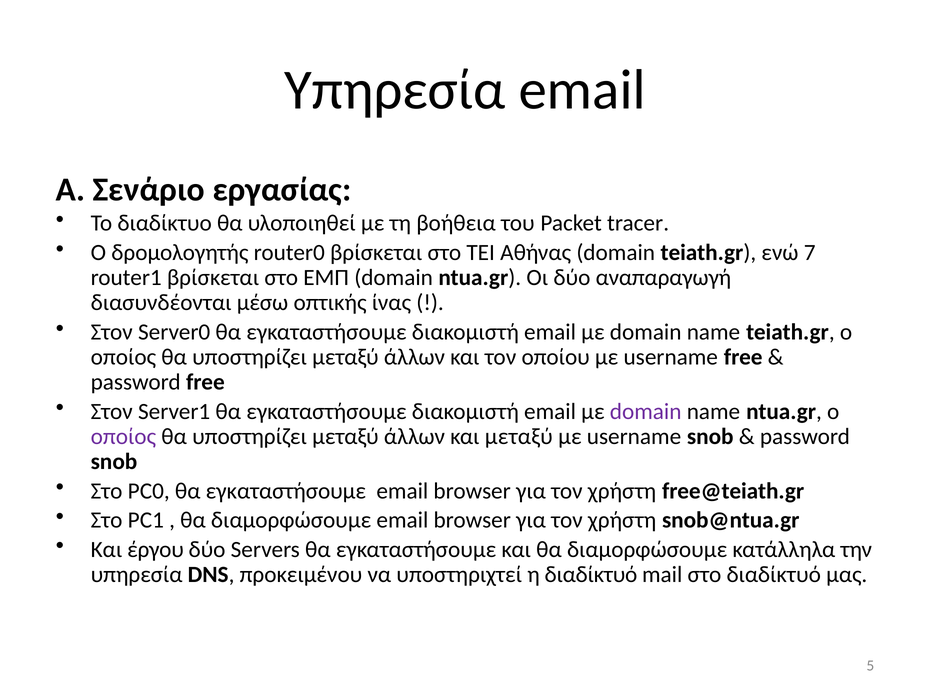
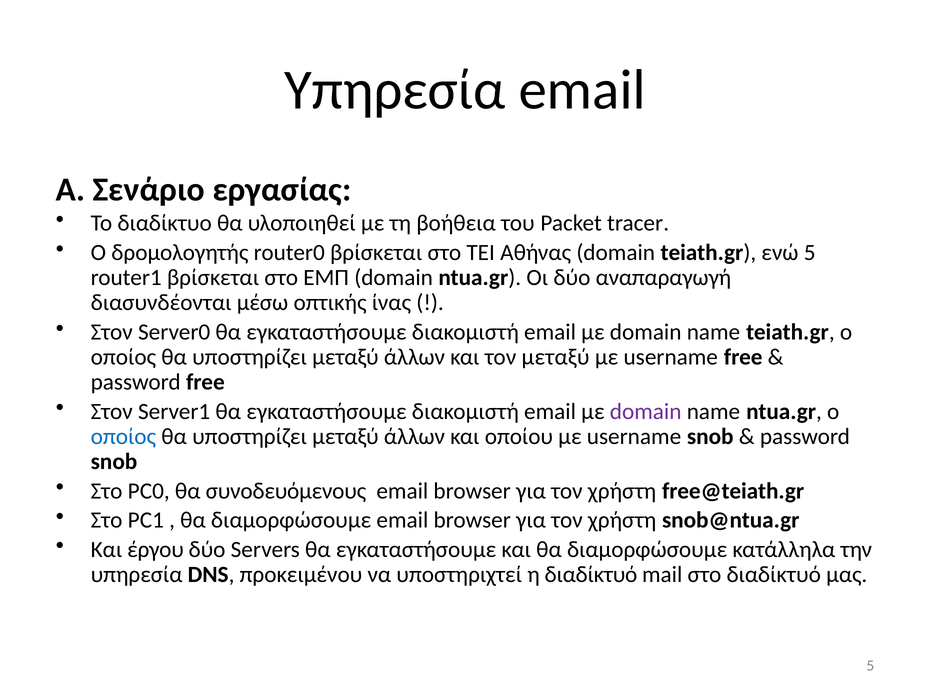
ενώ 7: 7 -> 5 (810, 253)
τον οποίου: οποίου -> μεταξύ (556, 357)
οποίος colour: purple -> blue (123, 437)
και μεταξύ: μεταξύ -> οποίου (519, 437)
PC0 θα εγκαταστήσουμε: εγκαταστήσουμε -> συνοδευόμενους (286, 491)
